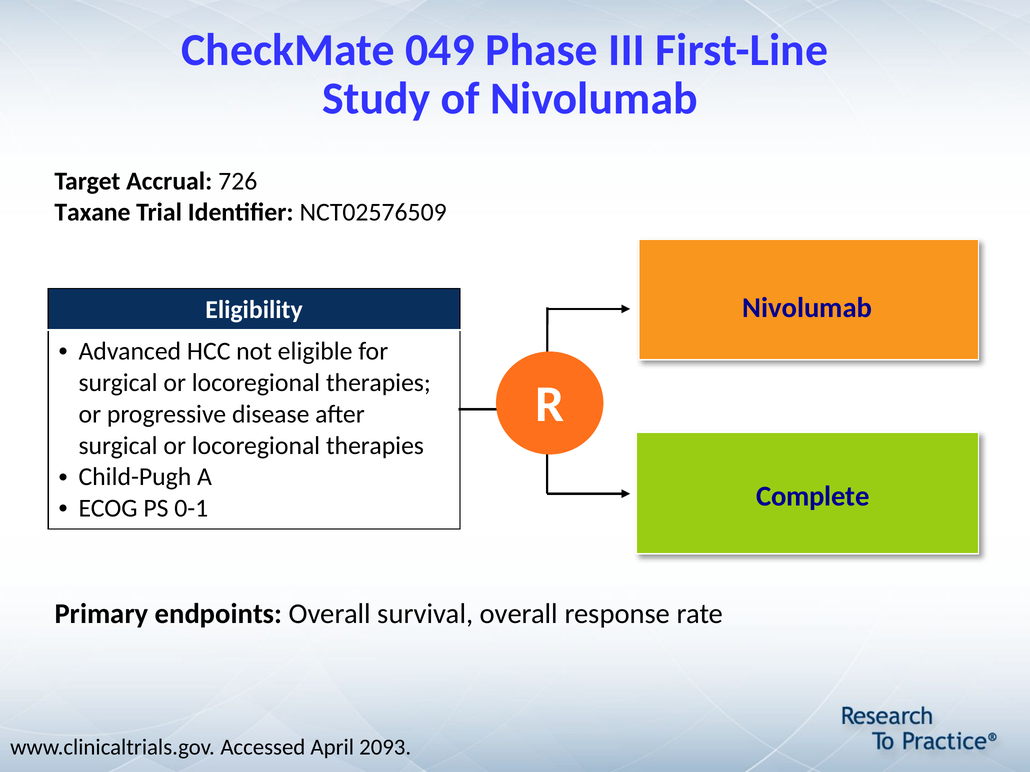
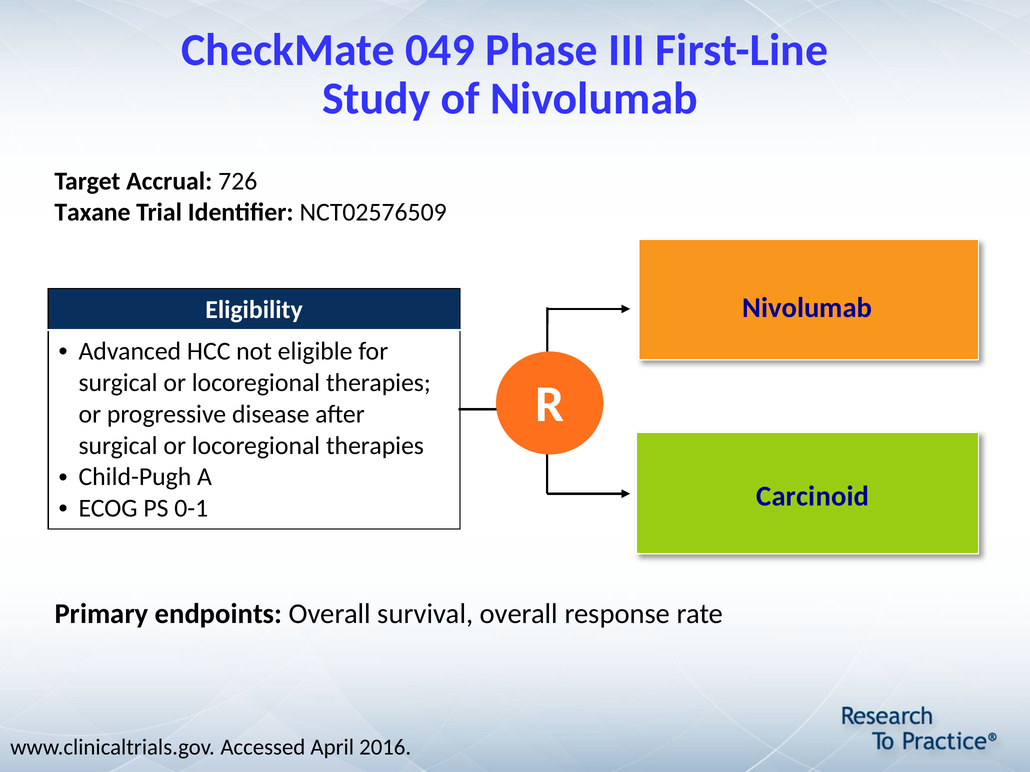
Complete: Complete -> Carcinoid (813, 497)
2093: 2093 -> 2016 (385, 748)
